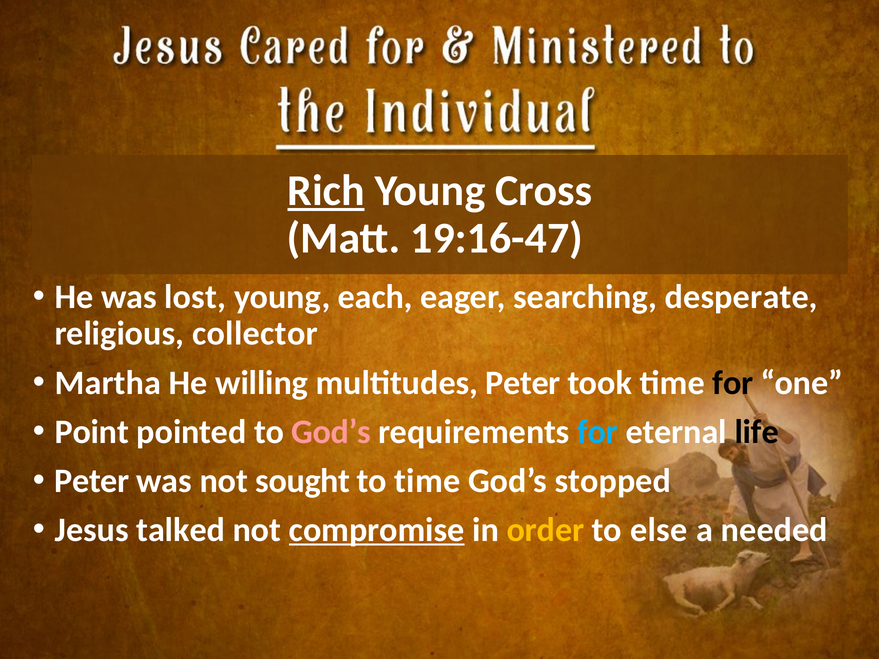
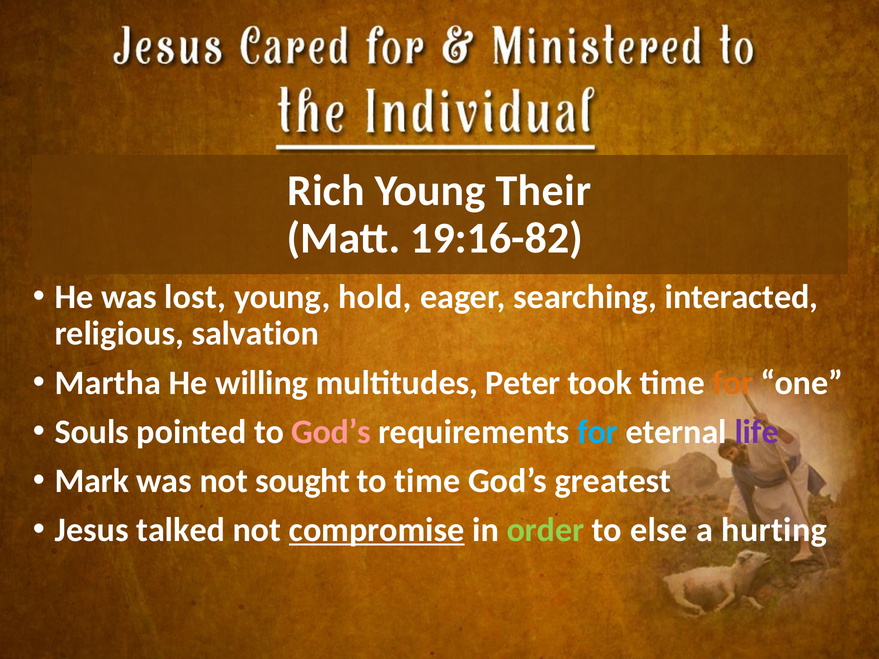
Rich underline: present -> none (326, 191)
Cross: Cross -> Their (543, 191)
19:16-47: 19:16-47 -> 19:16-82 (497, 238)
each: each -> hold (375, 297)
desperate: desperate -> interacted (741, 297)
collector: collector -> salvation (255, 334)
for colour: black -> orange (733, 383)
Point: Point -> Souls (92, 432)
life colour: black -> purple (757, 432)
Peter: Peter -> Mark (92, 481)
stopped: stopped -> greatest (613, 481)
order colour: yellow -> light green (545, 530)
needed: needed -> hurting (774, 530)
